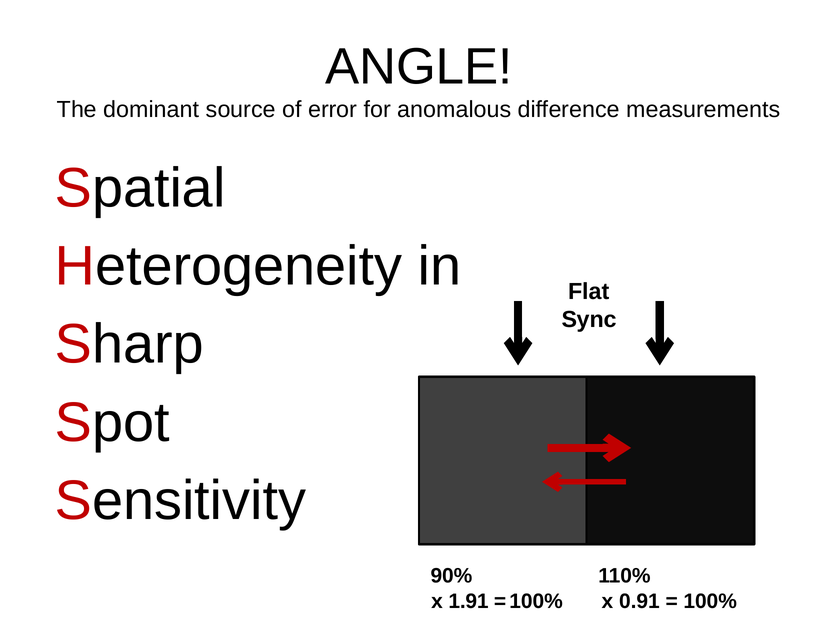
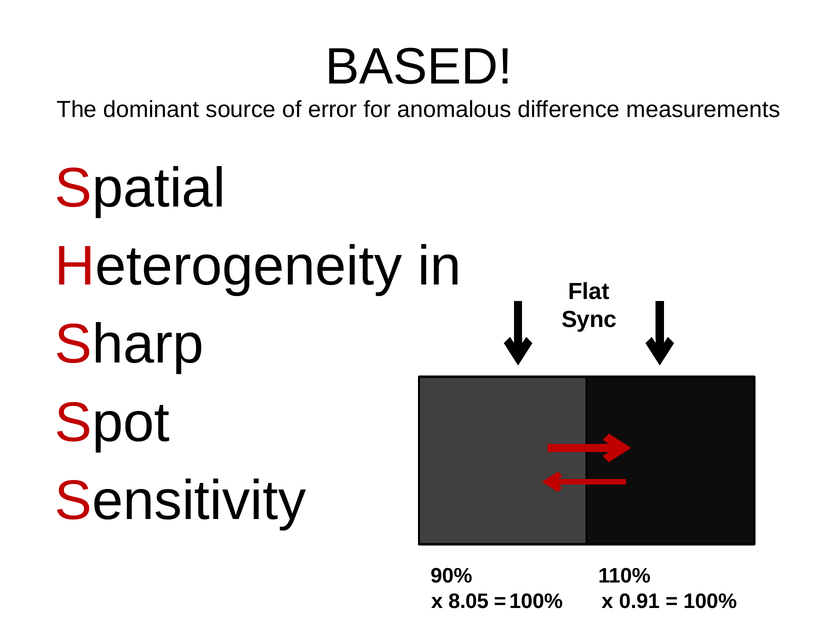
ANGLE: ANGLE -> BASED (419, 67)
1.91: 1.91 -> 8.05 (468, 602)
